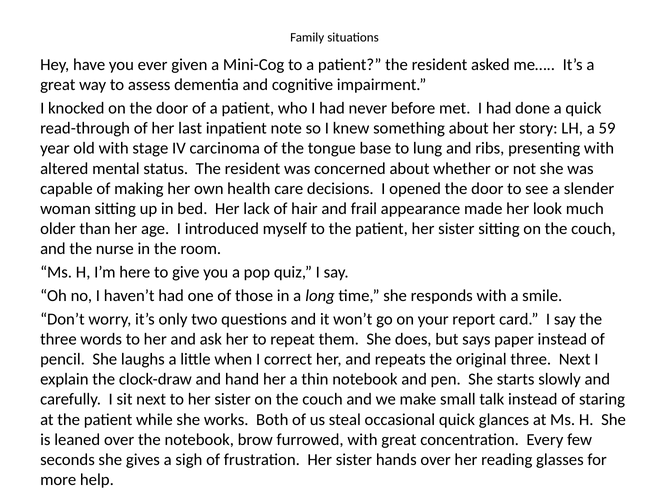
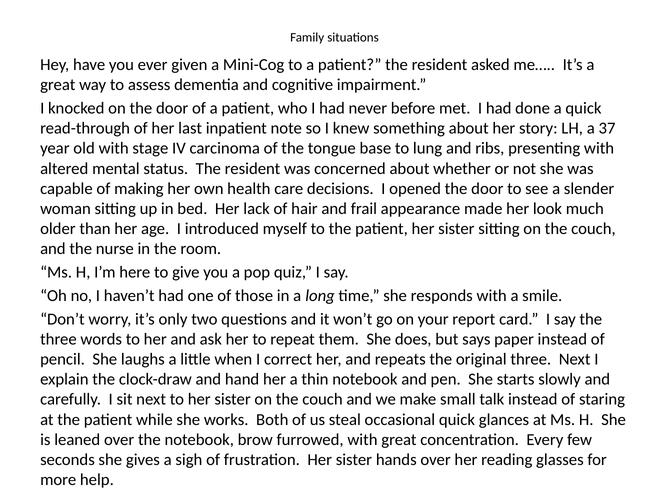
59: 59 -> 37 (607, 128)
